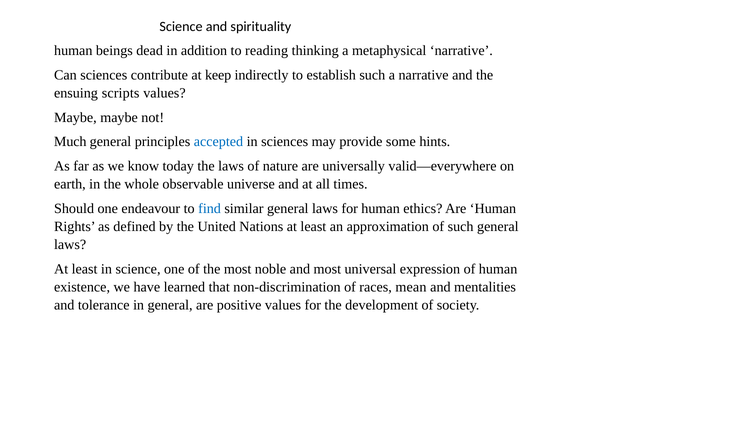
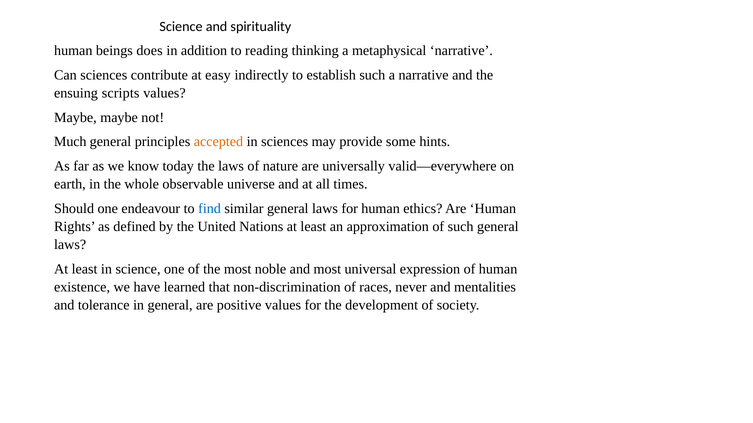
dead: dead -> does (150, 51)
keep: keep -> easy (218, 75)
accepted colour: blue -> orange (219, 142)
mean: mean -> never (411, 288)
